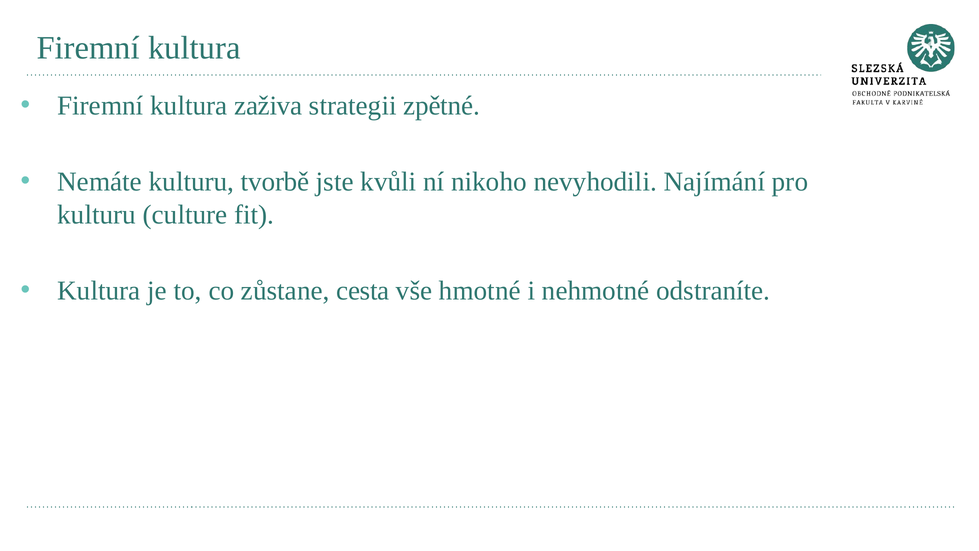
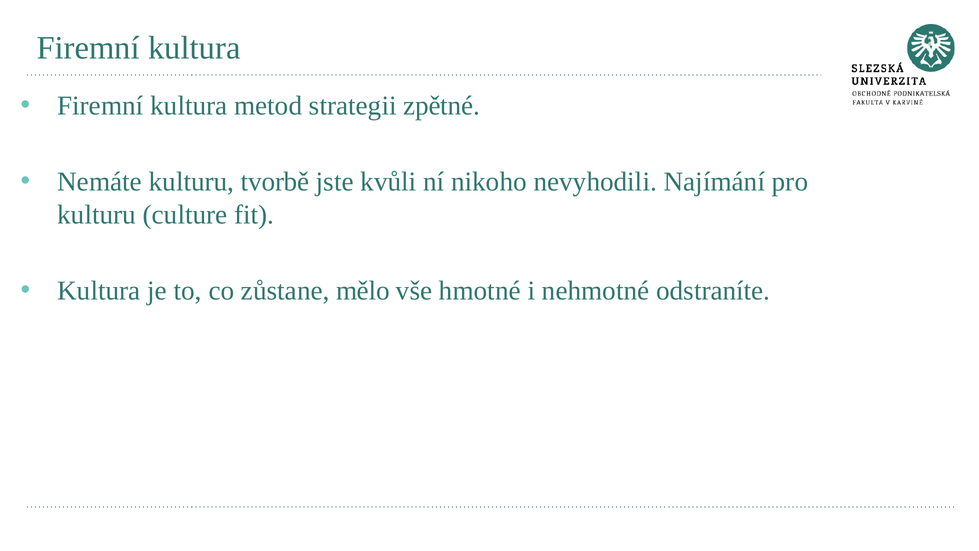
zaživa: zaživa -> metod (268, 106)
cesta: cesta -> mělo (363, 291)
